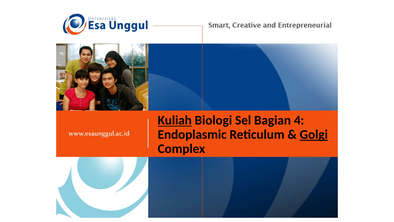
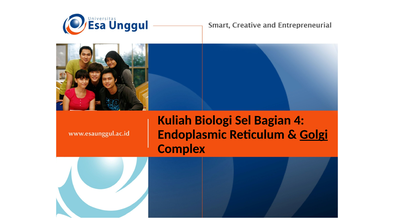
Kuliah underline: present -> none (175, 120)
